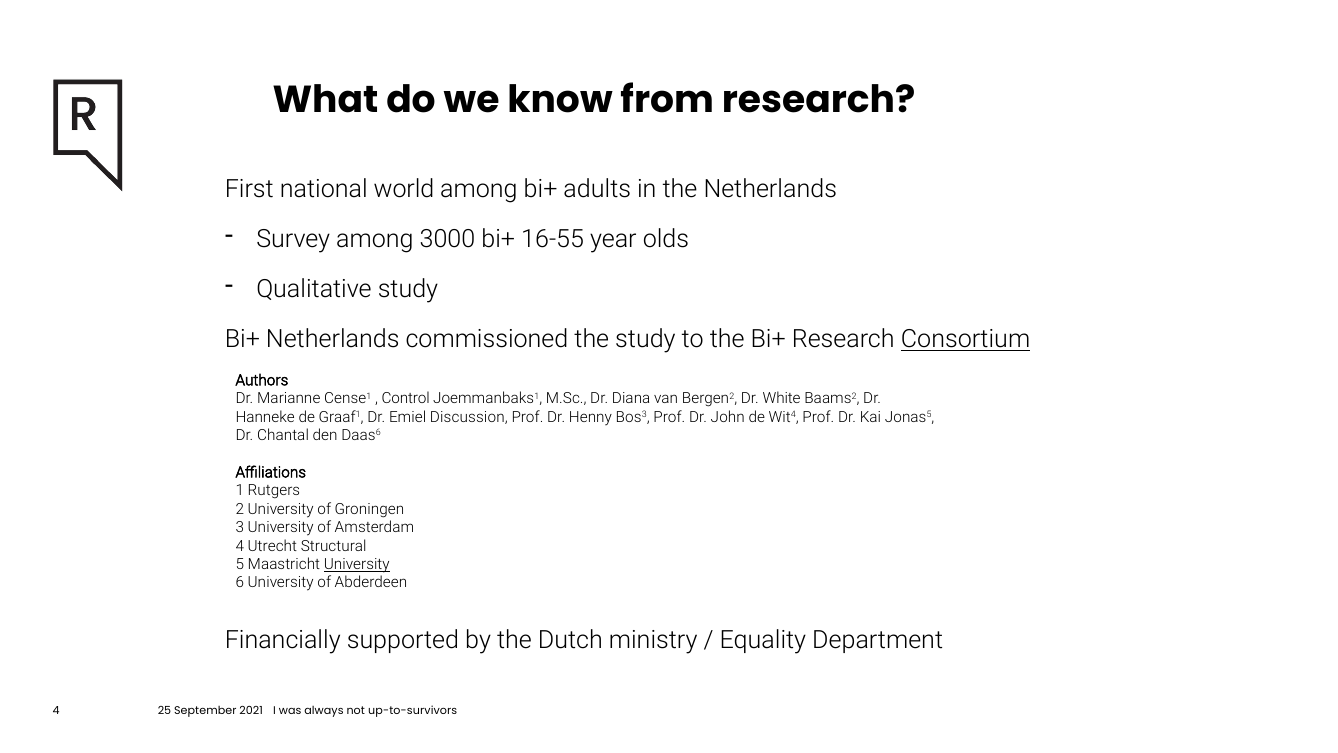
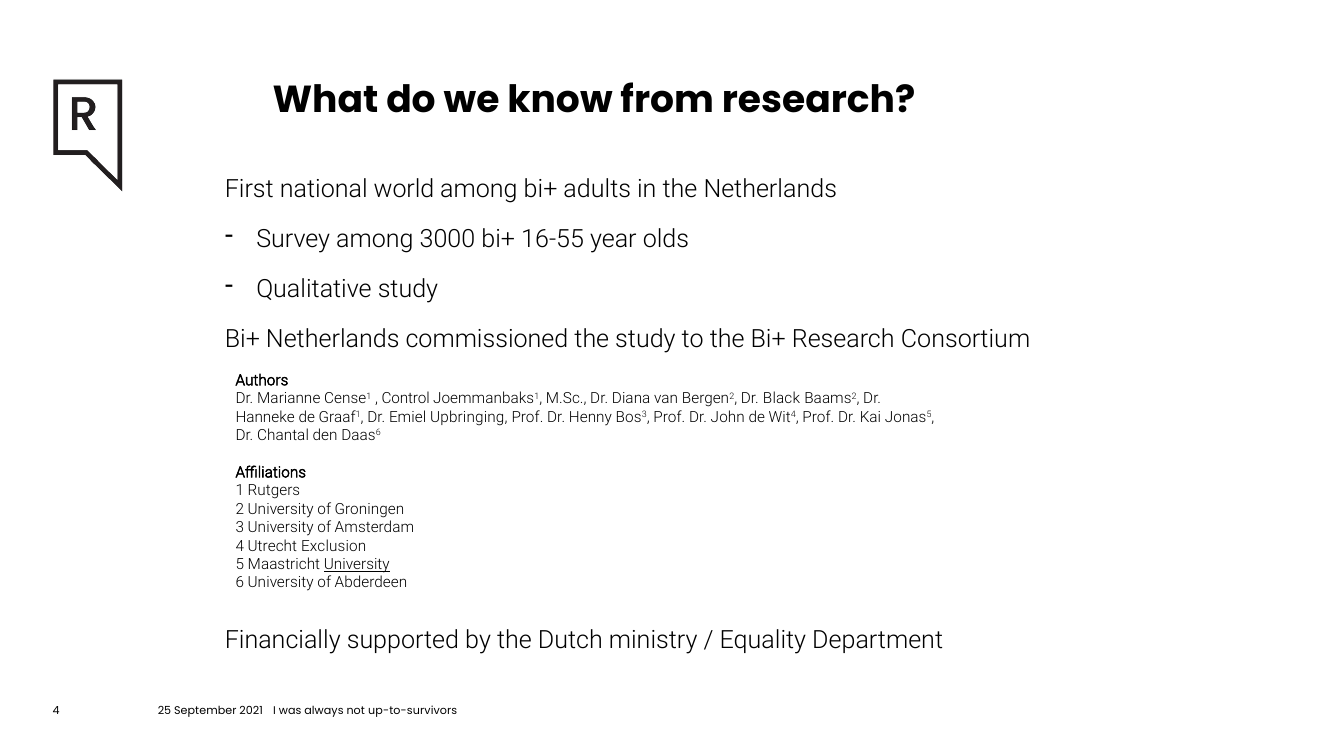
Consortium underline: present -> none (966, 339)
White: White -> Black (782, 398)
Discussion: Discussion -> Upbringing (469, 417)
Structural: Structural -> Exclusion (334, 546)
